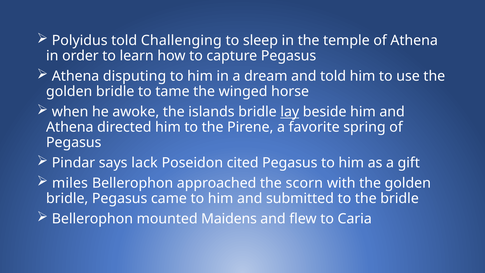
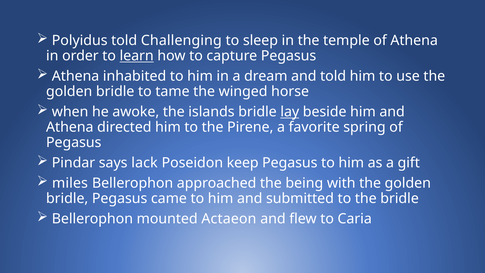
learn underline: none -> present (137, 56)
disputing: disputing -> inhabited (135, 76)
cited: cited -> keep (243, 163)
scorn: scorn -> being (304, 183)
Maidens: Maidens -> Actaeon (229, 219)
